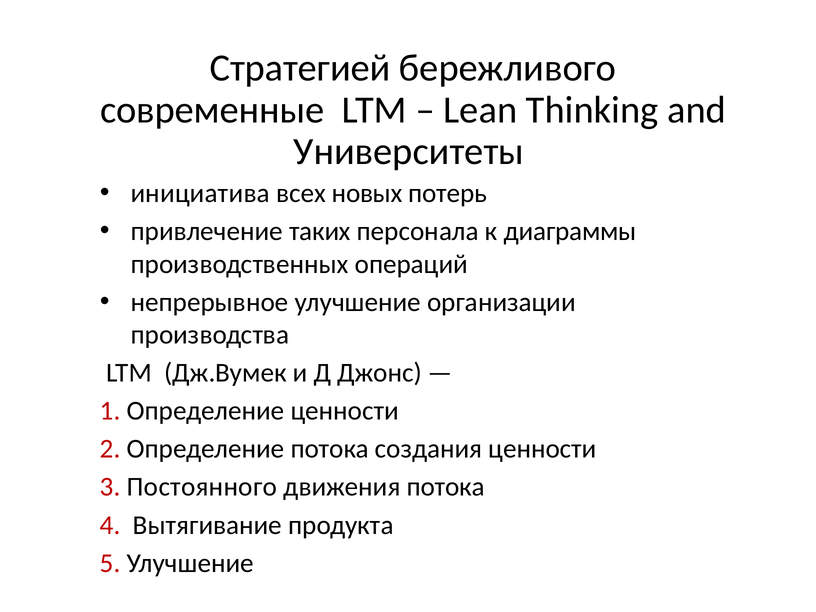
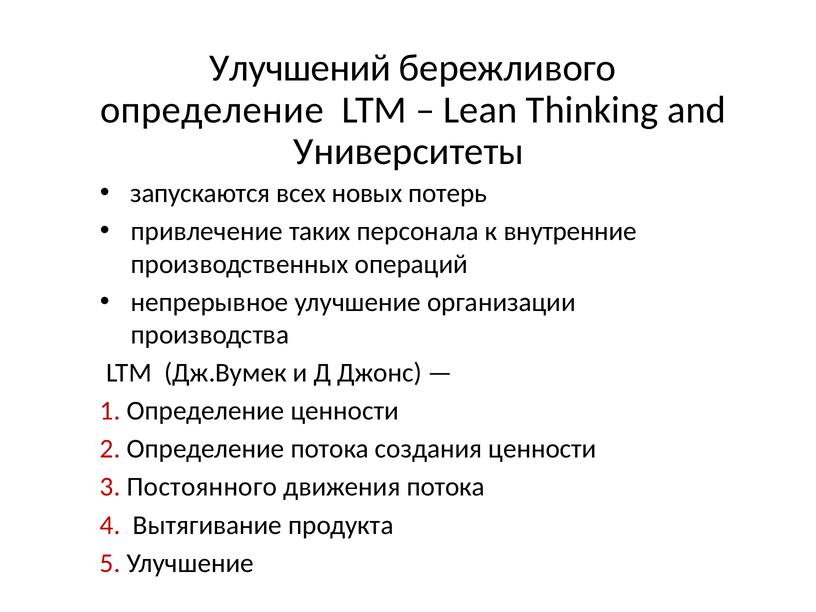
Стратегией: Стратегией -> Улучшений (300, 68)
современные: современные -> определение (212, 110)
инициатива: инициатива -> запускаются (200, 193)
диаграммы: диаграммы -> внутренние (570, 231)
